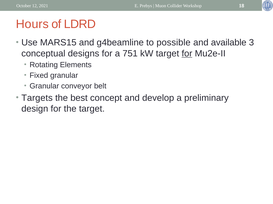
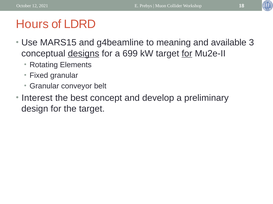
possible: possible -> meaning (174, 43)
designs underline: none -> present (84, 54)
751: 751 -> 699 (130, 54)
Targets: Targets -> Interest (37, 98)
